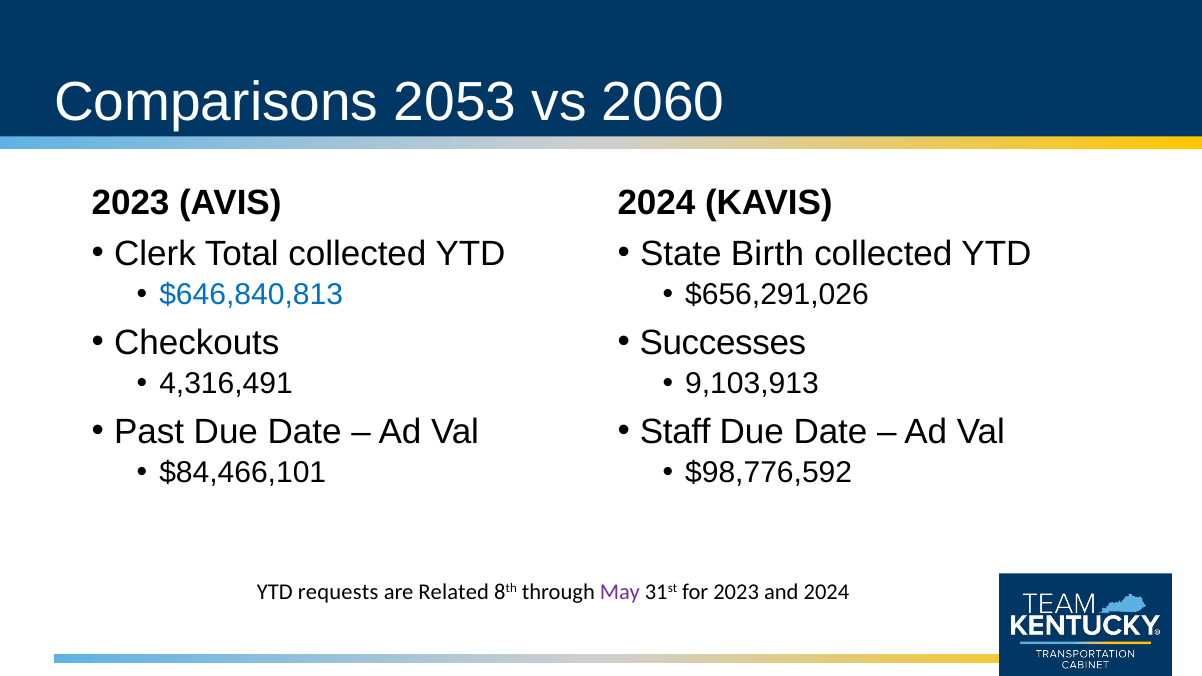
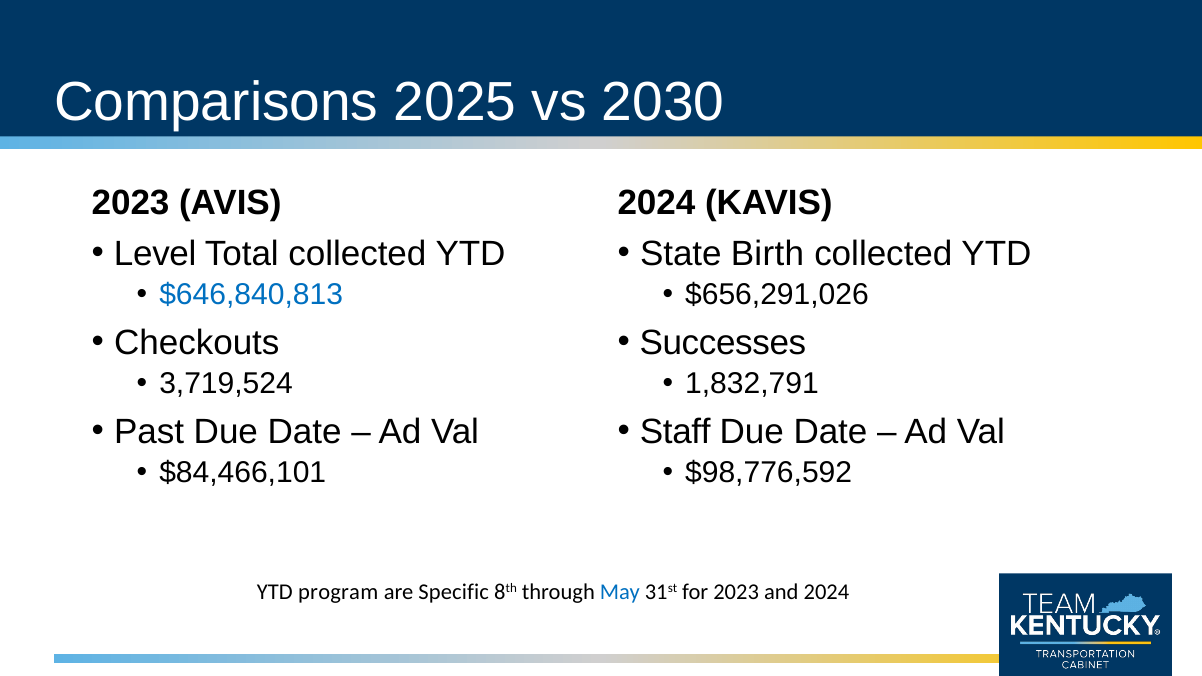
2053: 2053 -> 2025 (455, 102)
2060: 2060 -> 2030 (663, 102)
Clerk: Clerk -> Level (155, 253)
4,316,491: 4,316,491 -> 3,719,524 (226, 384)
9,103,913: 9,103,913 -> 1,832,791 (752, 384)
requests: requests -> program (338, 592)
Related: Related -> Specific (454, 592)
May colour: purple -> blue (620, 592)
